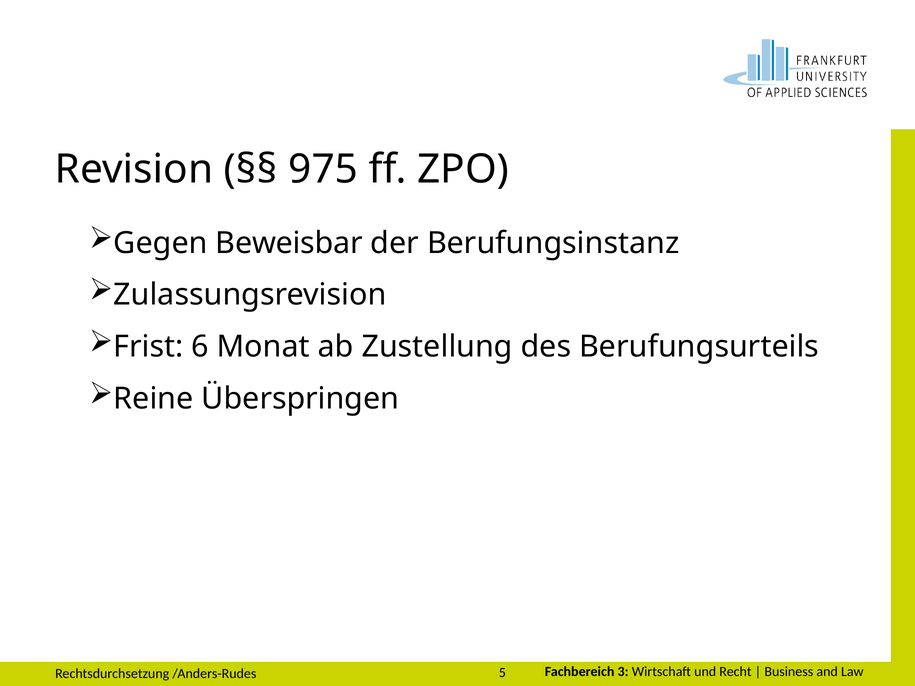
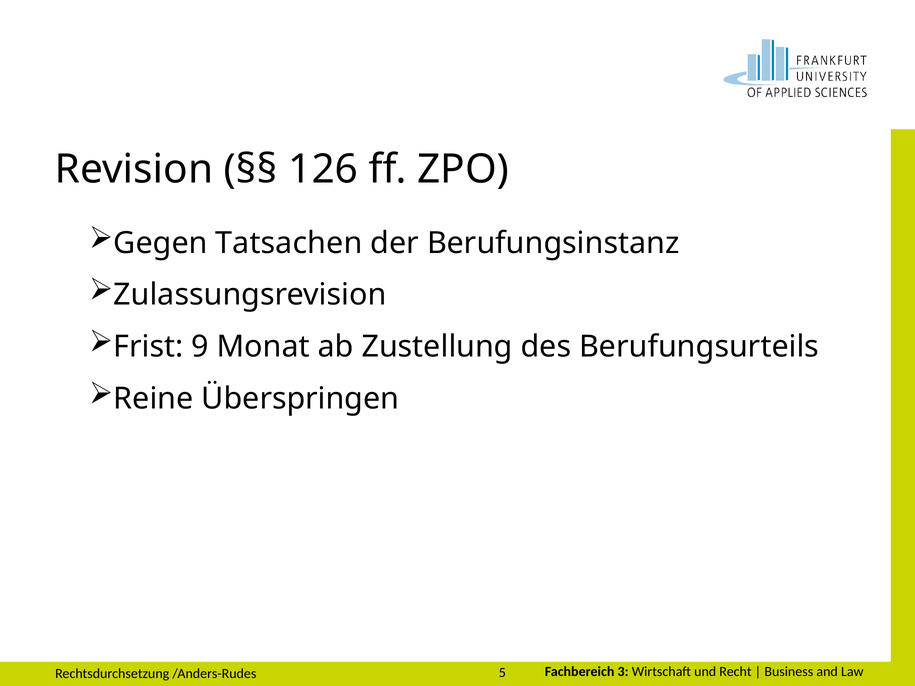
975: 975 -> 126 (323, 169)
Beweisbar: Beweisbar -> Tatsachen (289, 243)
6: 6 -> 9 (200, 347)
